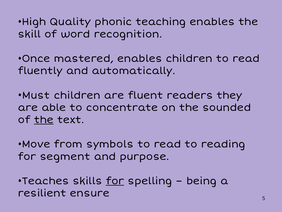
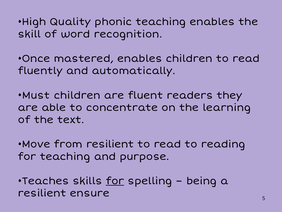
sounded: sounded -> learning (227, 107)
the underline: present -> none (44, 119)
from symbols: symbols -> resilient (110, 144)
for segment: segment -> teaching (65, 156)
